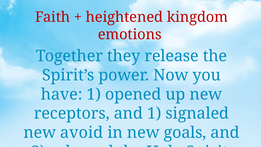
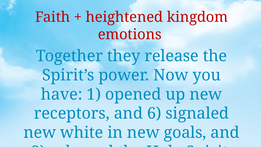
and 1: 1 -> 6 (154, 113)
avoid: avoid -> white (82, 132)
